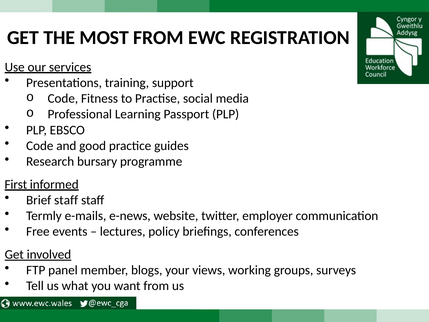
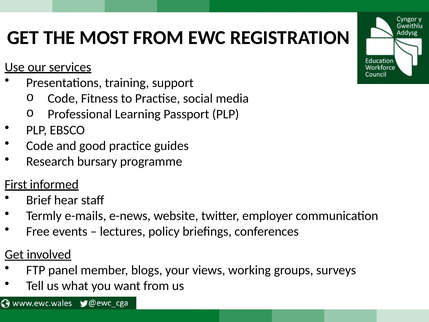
Brief staff: staff -> hear (66, 200)
